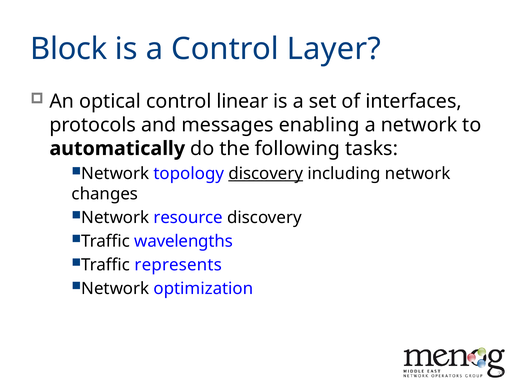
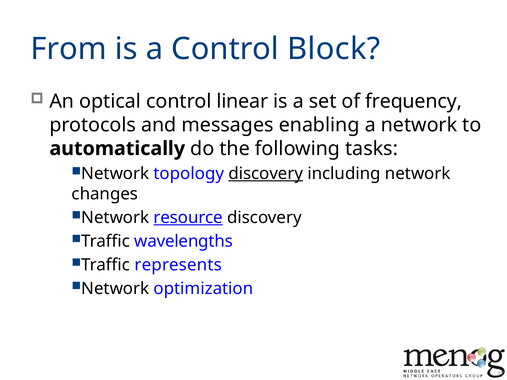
Block: Block -> From (69, 49)
Layer: Layer -> Block (334, 49)
interfaces: interfaces -> frequency (414, 101)
resource underline: none -> present (188, 218)
